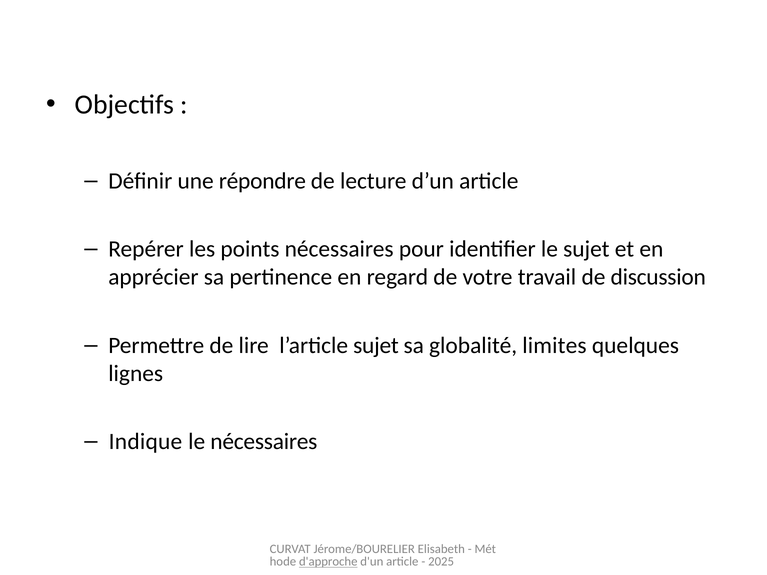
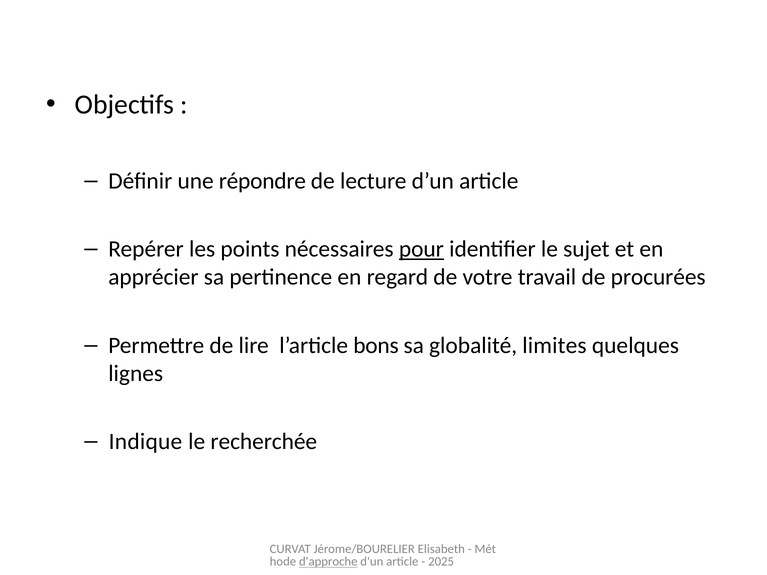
pour underline: none -> present (421, 249)
discussion: discussion -> procurées (658, 277)
l’article sujet: sujet -> bons (376, 346)
le nécessaires: nécessaires -> recherchée (264, 442)
